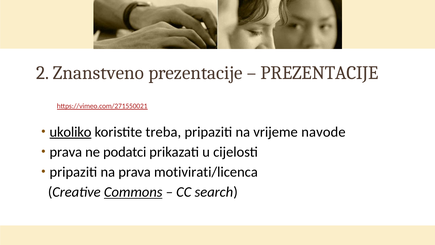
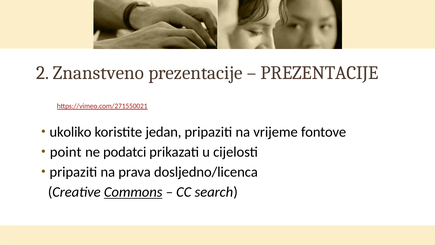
ukoliko underline: present -> none (71, 132)
treba: treba -> jedan (163, 132)
navode: navode -> fontove (324, 132)
prava: prava -> point (66, 152)
motivirati/licenca: motivirati/licenca -> dosljedno/licenca (206, 172)
